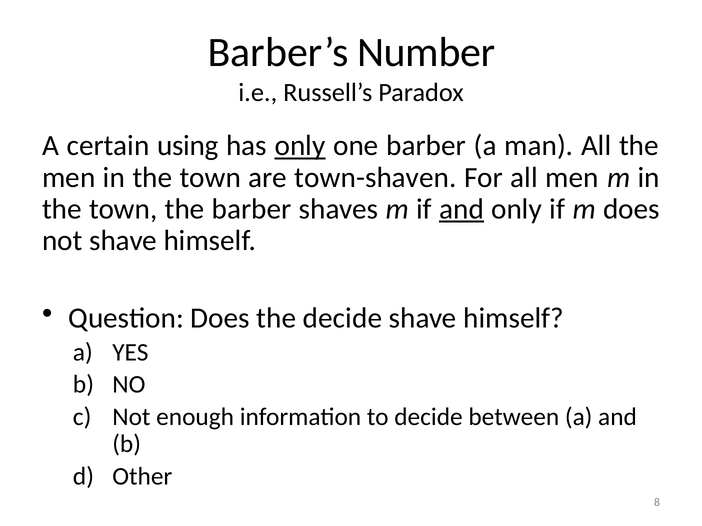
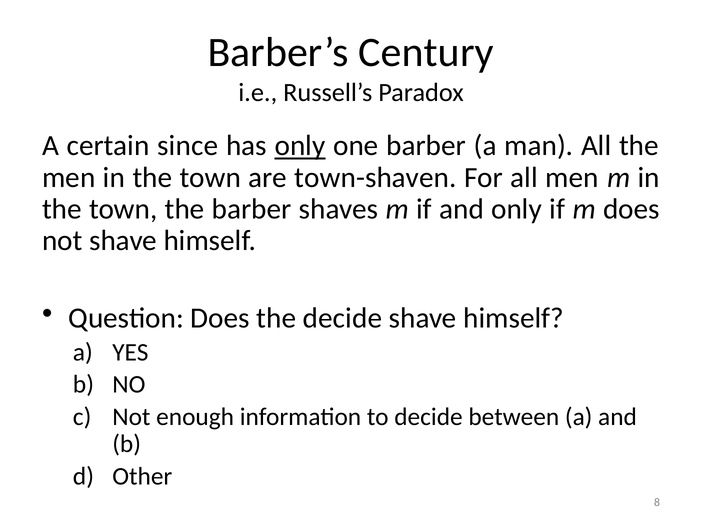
Number: Number -> Century (426, 53)
using: using -> since (188, 146)
and underline: present -> none (462, 209)
